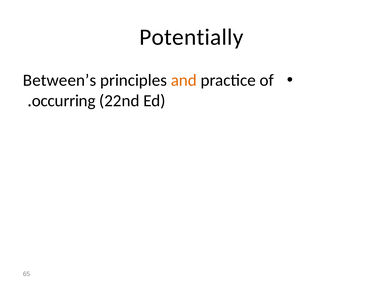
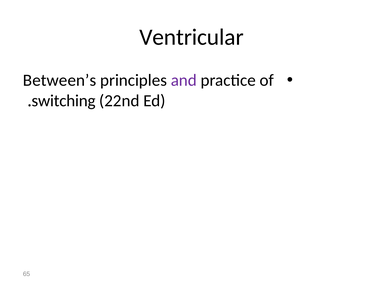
Potentially: Potentially -> Ventricular (191, 37)
and colour: orange -> purple (184, 80)
occurring: occurring -> switching (64, 101)
